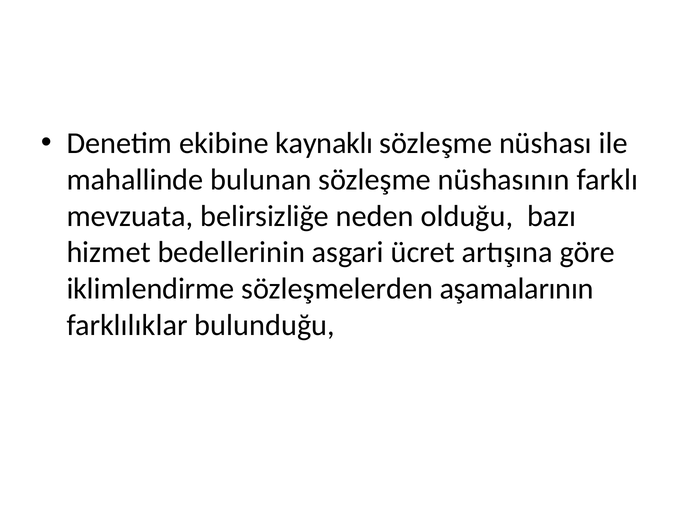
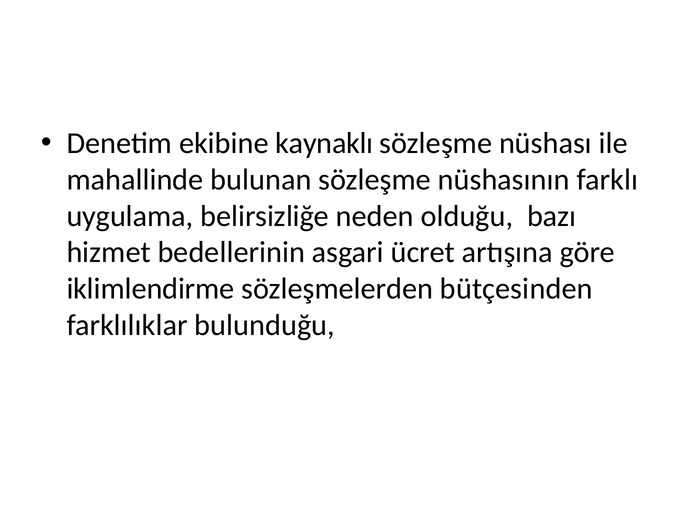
mevzuata: mevzuata -> uygulama (130, 216)
aşamalarının: aşamalarının -> bütçesinden (516, 289)
